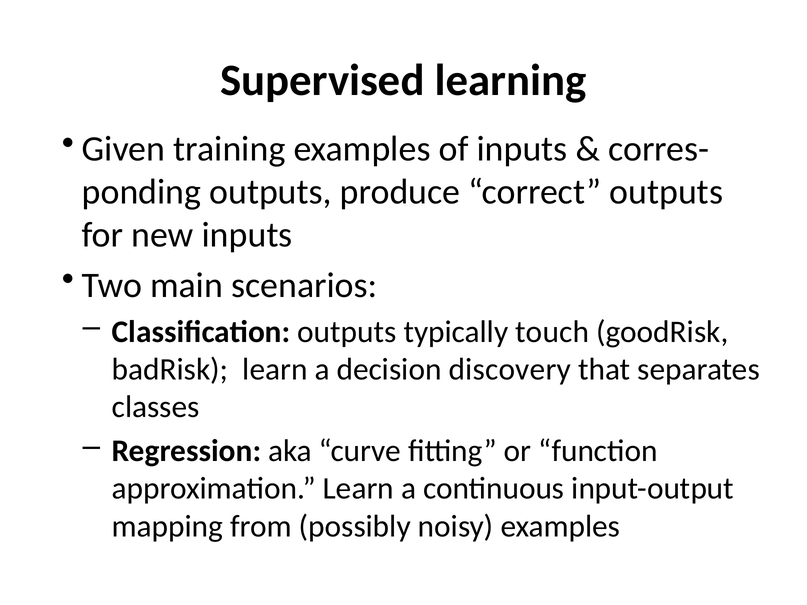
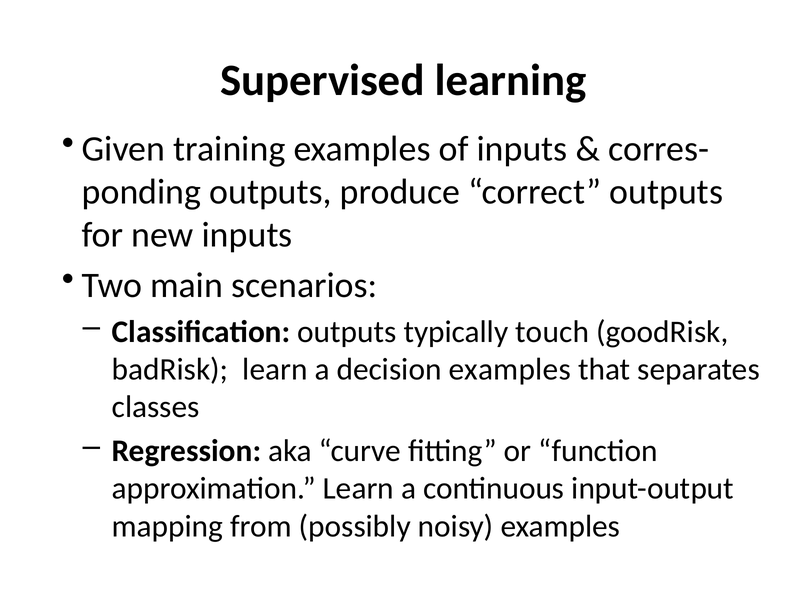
decision discovery: discovery -> examples (510, 369)
